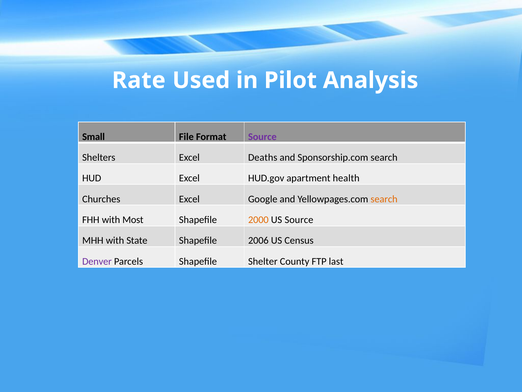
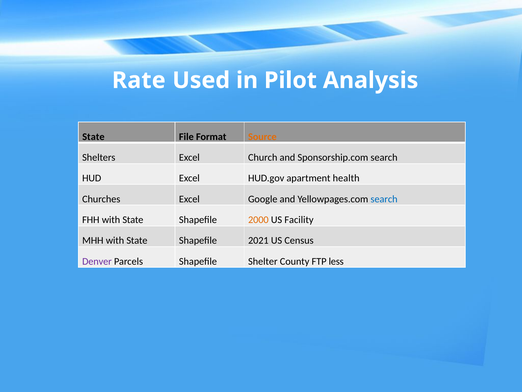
Small: Small -> State (93, 137)
Source colour: purple -> orange (262, 137)
Deaths: Deaths -> Church (263, 157)
search colour: orange -> blue (384, 199)
FHH with Most: Most -> State (133, 220)
US Source: Source -> Facility (299, 220)
2006: 2006 -> 2021 (258, 240)
last: last -> less (336, 261)
